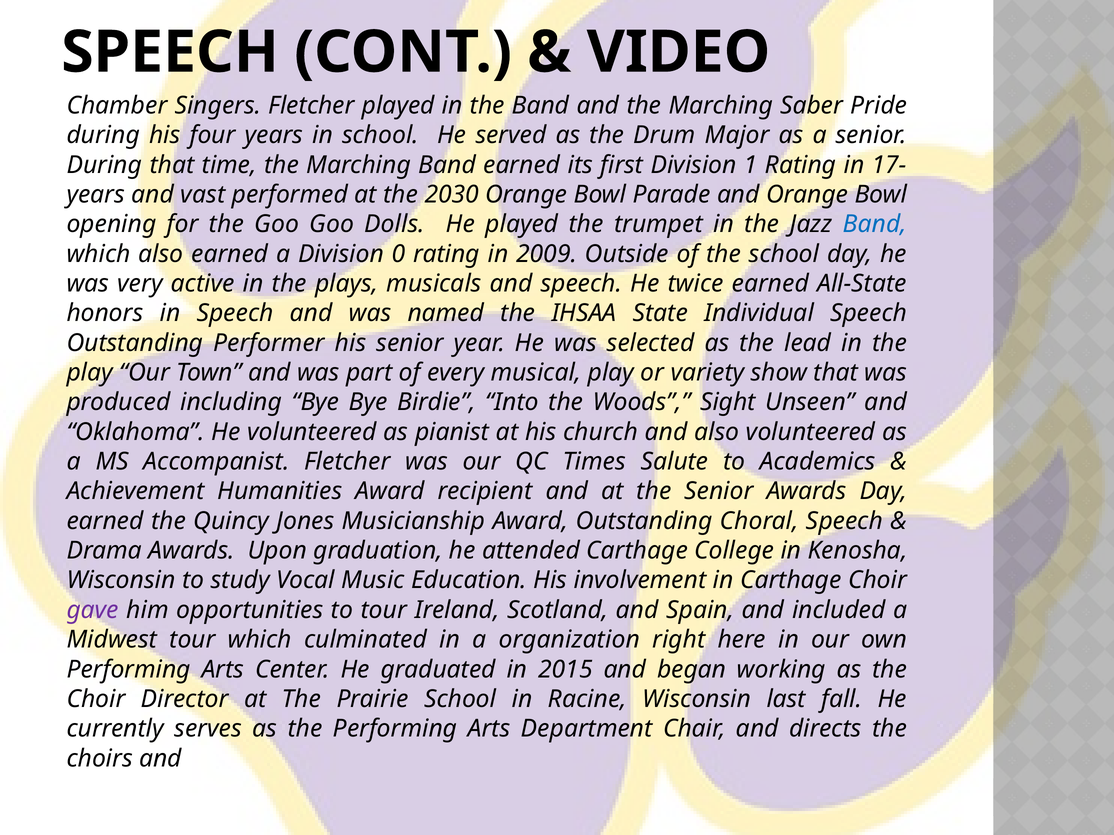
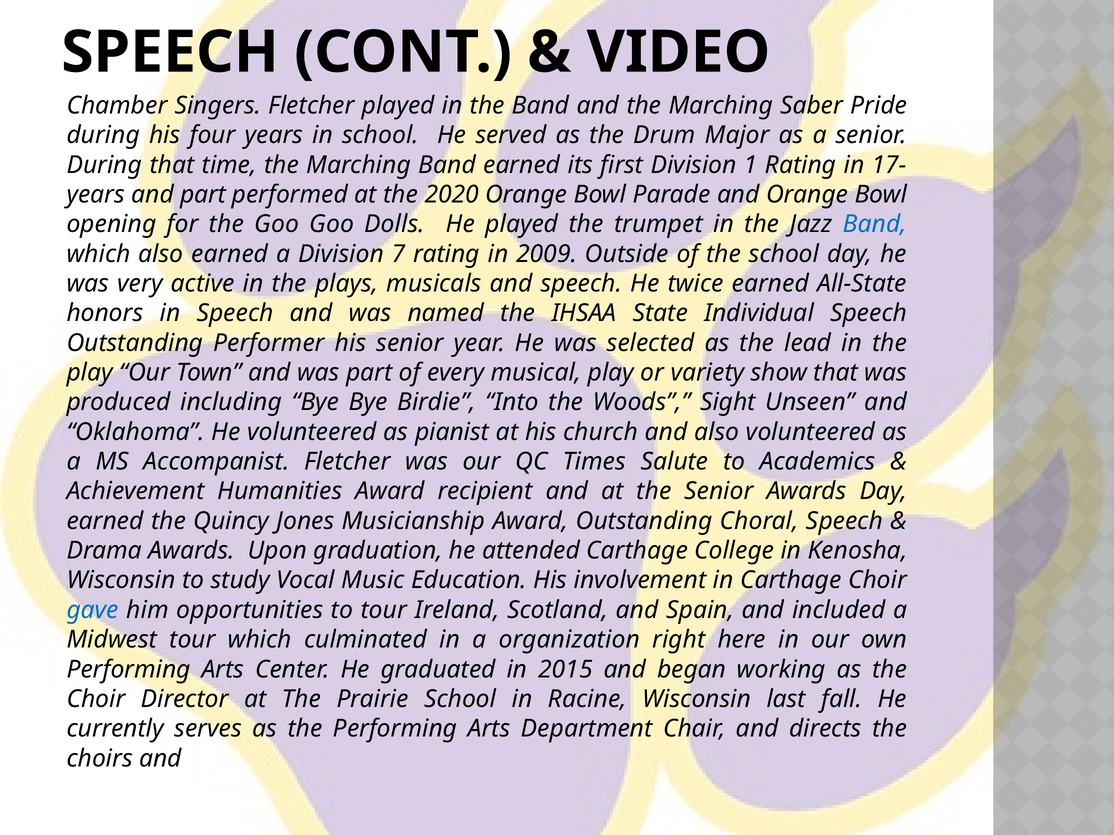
and vast: vast -> part (203, 195)
2030: 2030 -> 2020 (452, 195)
0: 0 -> 7 (399, 254)
gave colour: purple -> blue (93, 610)
